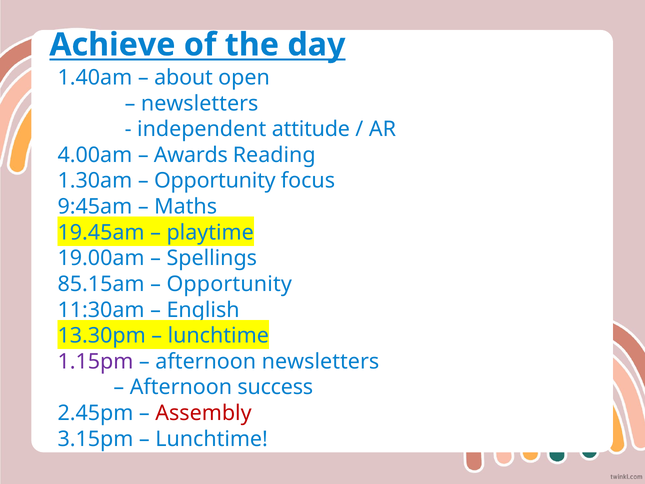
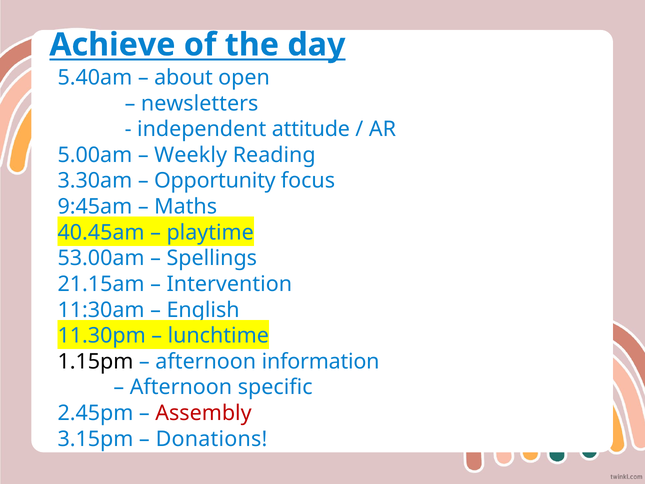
1.40am: 1.40am -> 5.40am (95, 78)
4.00am: 4.00am -> 5.00am (95, 155)
Awards: Awards -> Weekly (191, 155)
1.30am: 1.30am -> 3.30am (95, 181)
19.45am: 19.45am -> 40.45am (101, 232)
19.00am: 19.00am -> 53.00am (101, 258)
85.15am: 85.15am -> 21.15am (101, 284)
Opportunity: Opportunity -> Intervention (229, 284)
13.30pm: 13.30pm -> 11.30pm (102, 336)
1.15pm colour: purple -> black (95, 361)
afternoon newsletters: newsletters -> information (321, 361)
success: success -> specific (275, 387)
Lunchtime: Lunchtime -> Donations (211, 439)
